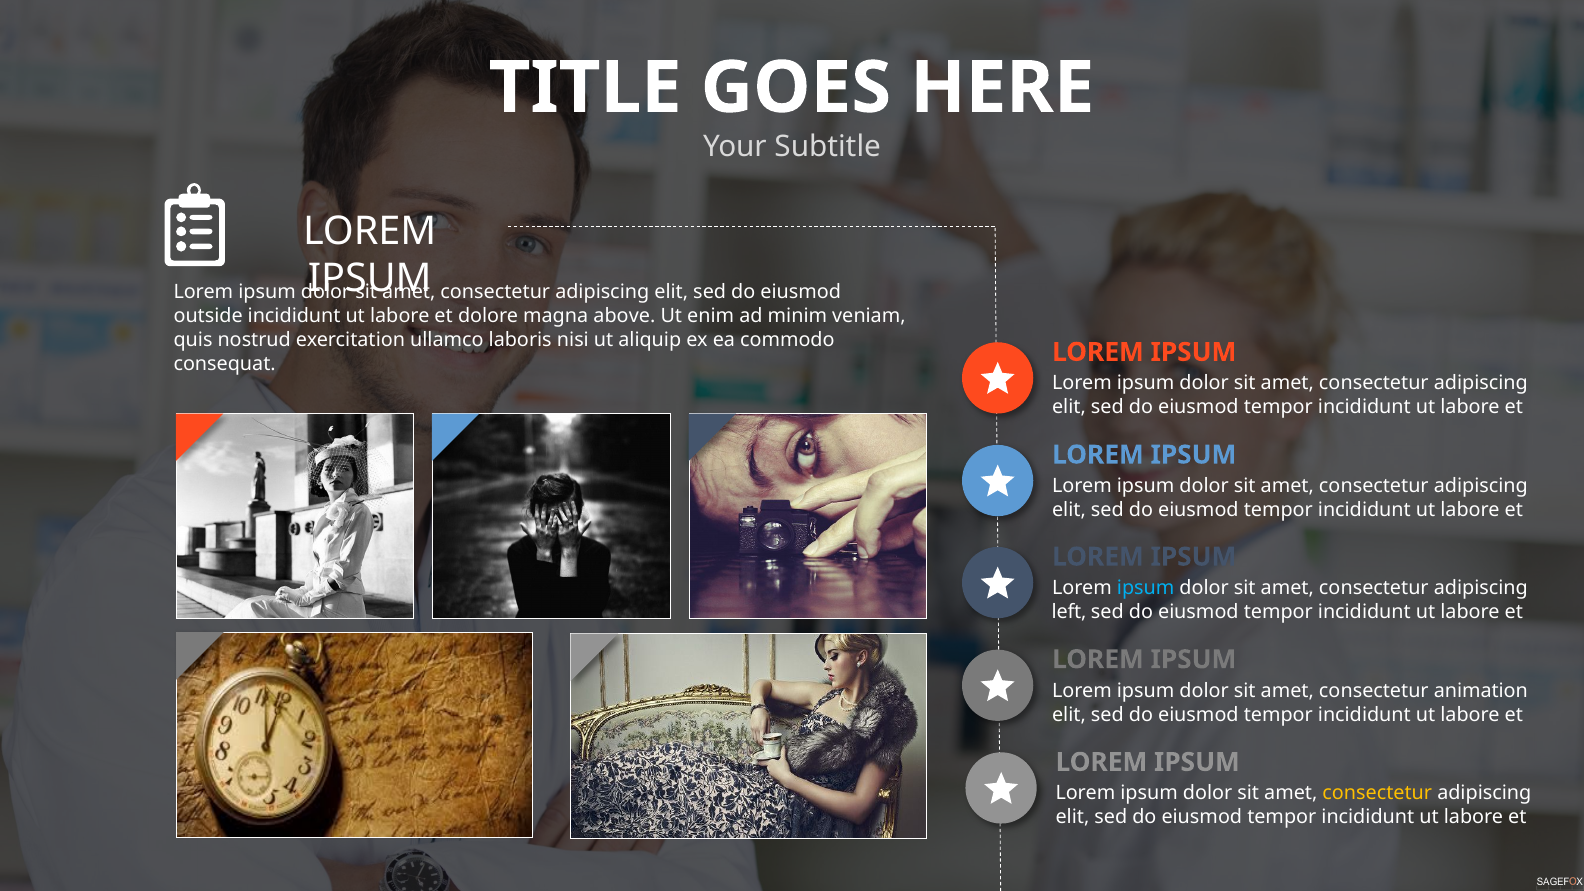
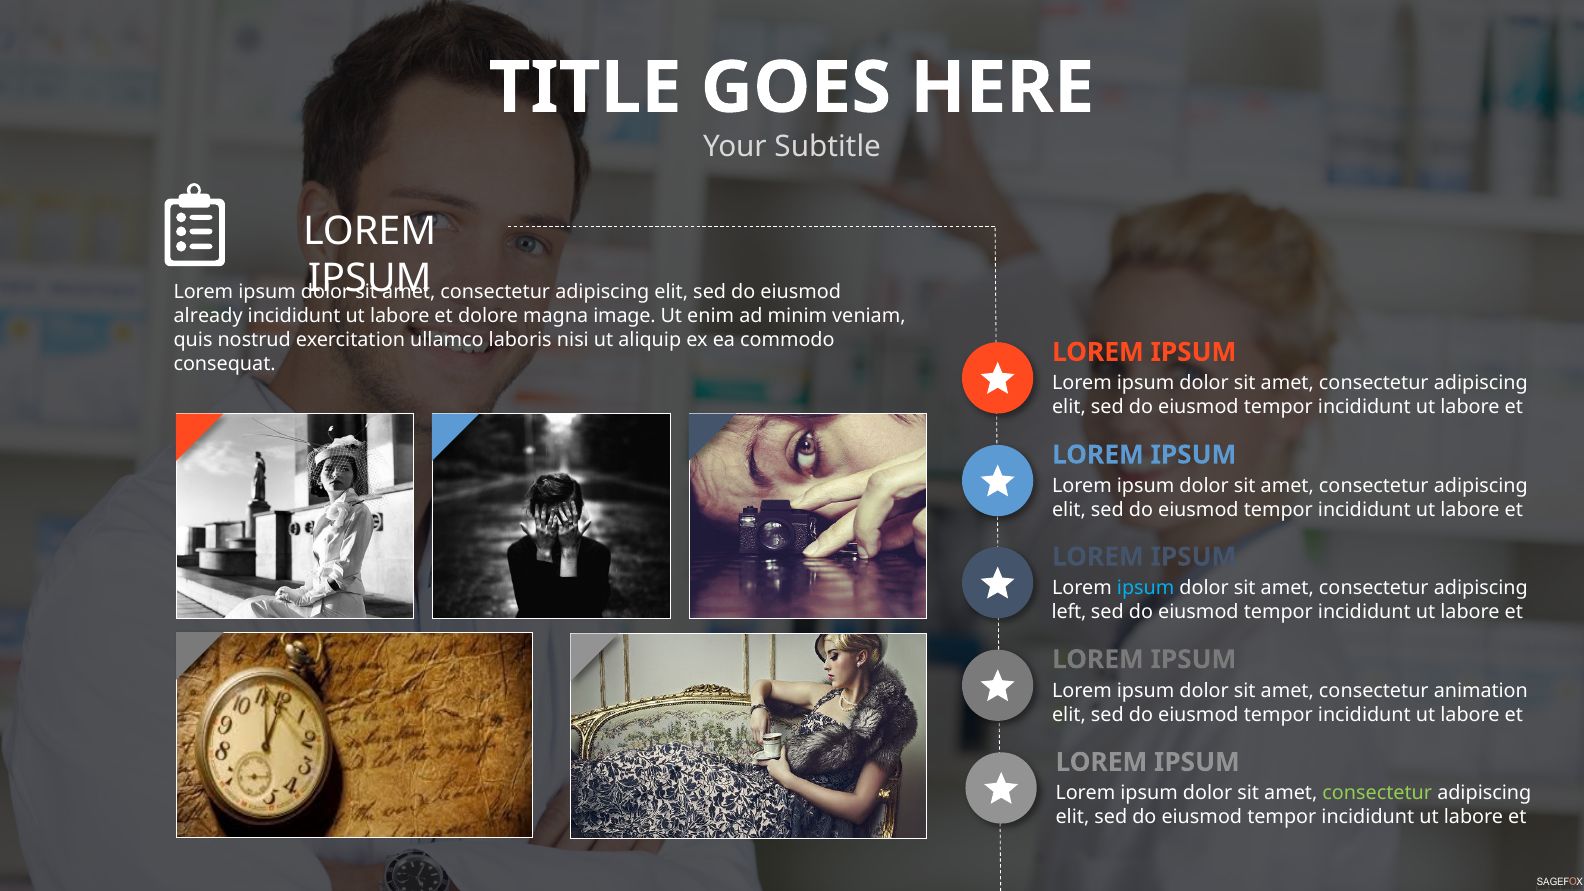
outside: outside -> already (208, 316)
above: above -> image (624, 316)
consectetur colour: yellow -> light green (1377, 793)
